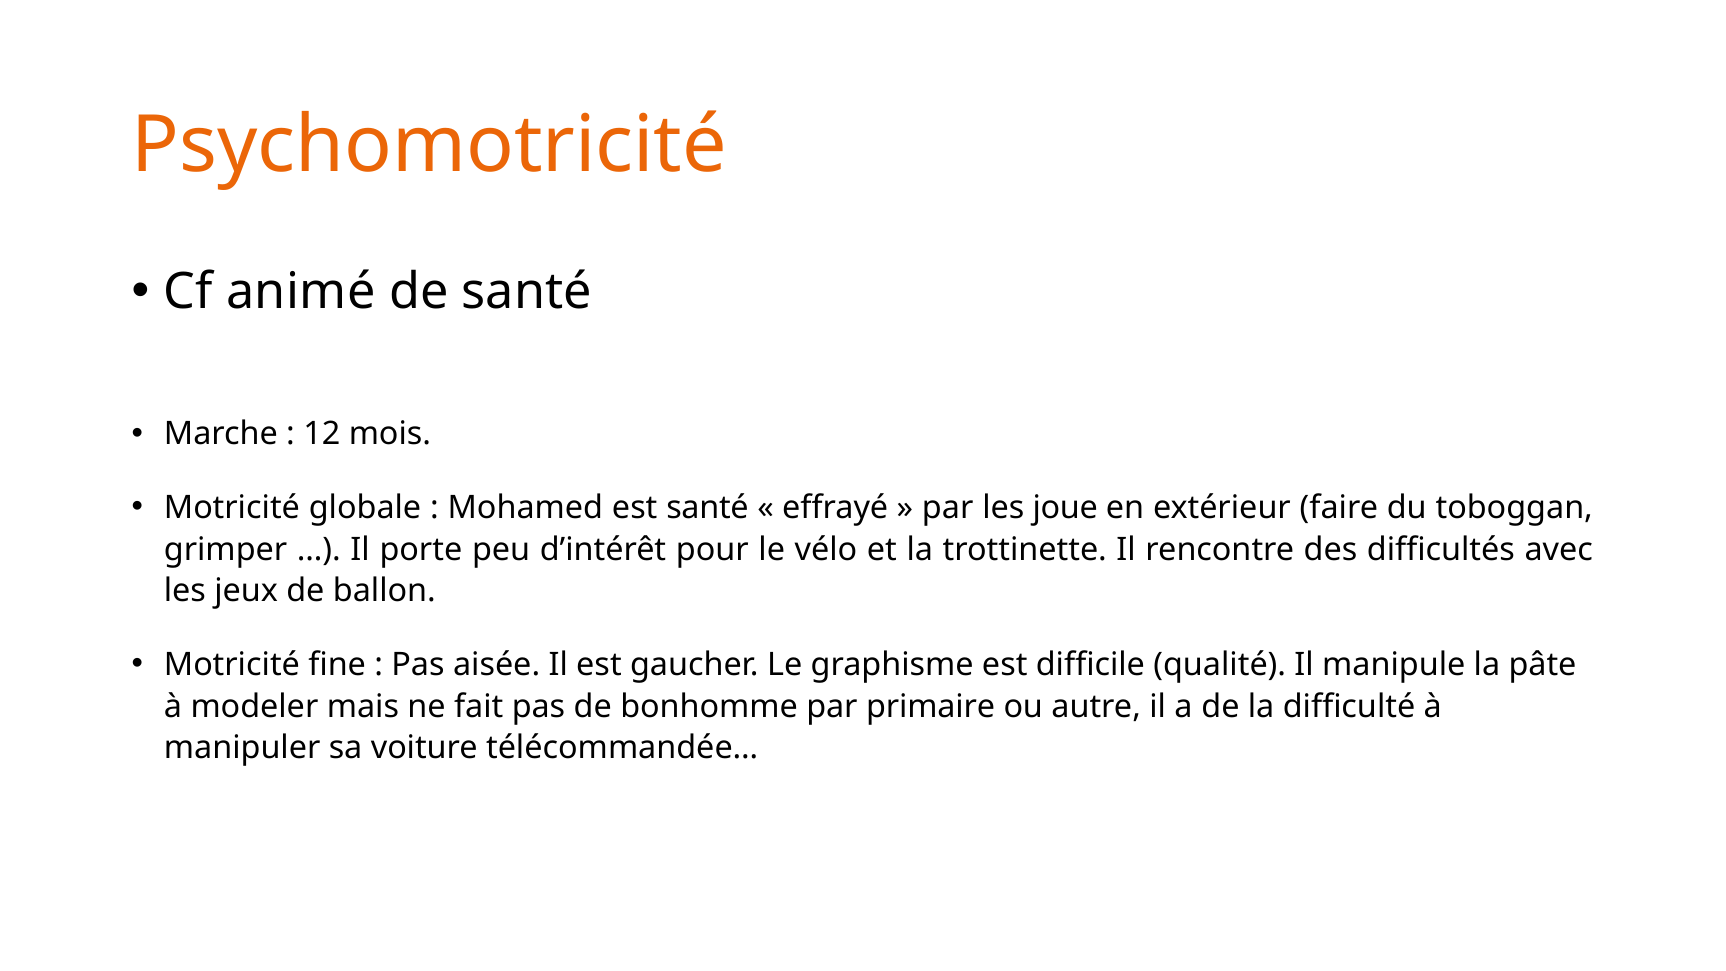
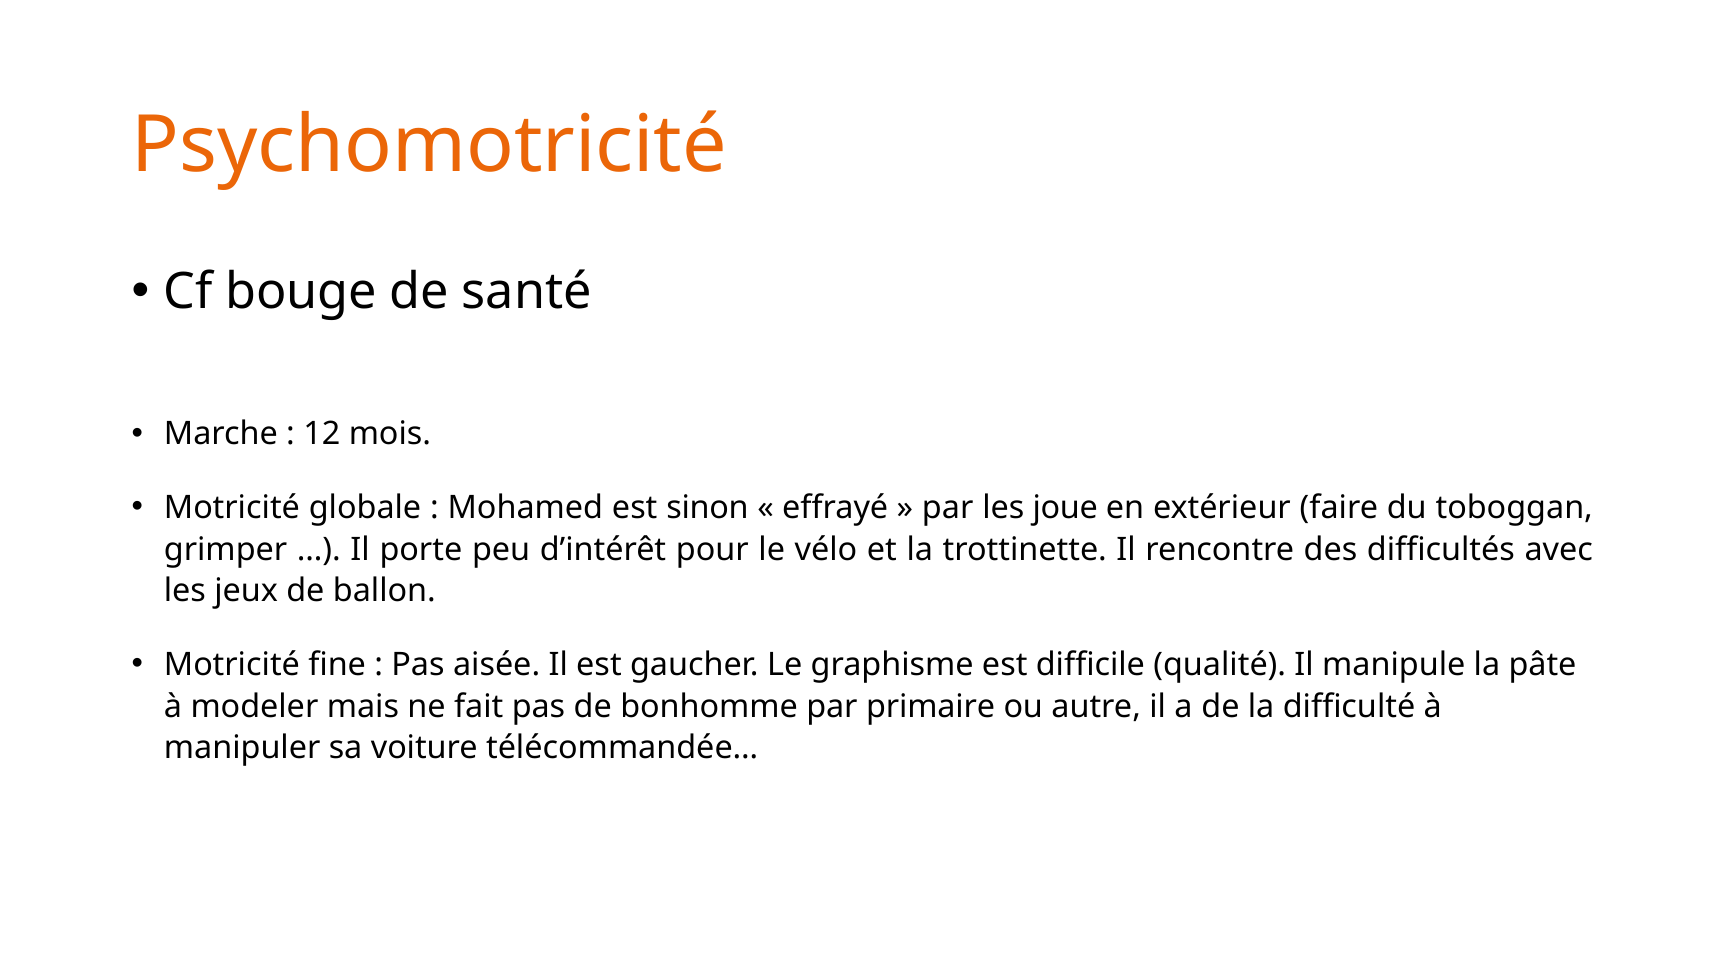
animé: animé -> bouge (301, 292)
est santé: santé -> sinon (707, 508)
